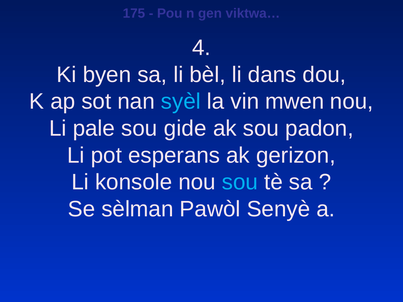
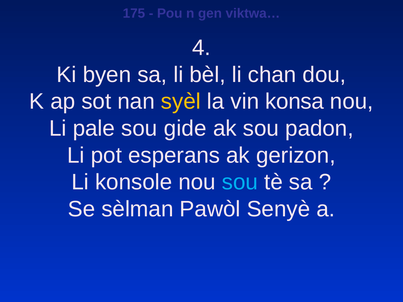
dans: dans -> chan (272, 75)
syèl colour: light blue -> yellow (181, 102)
mwen: mwen -> konsa (295, 102)
